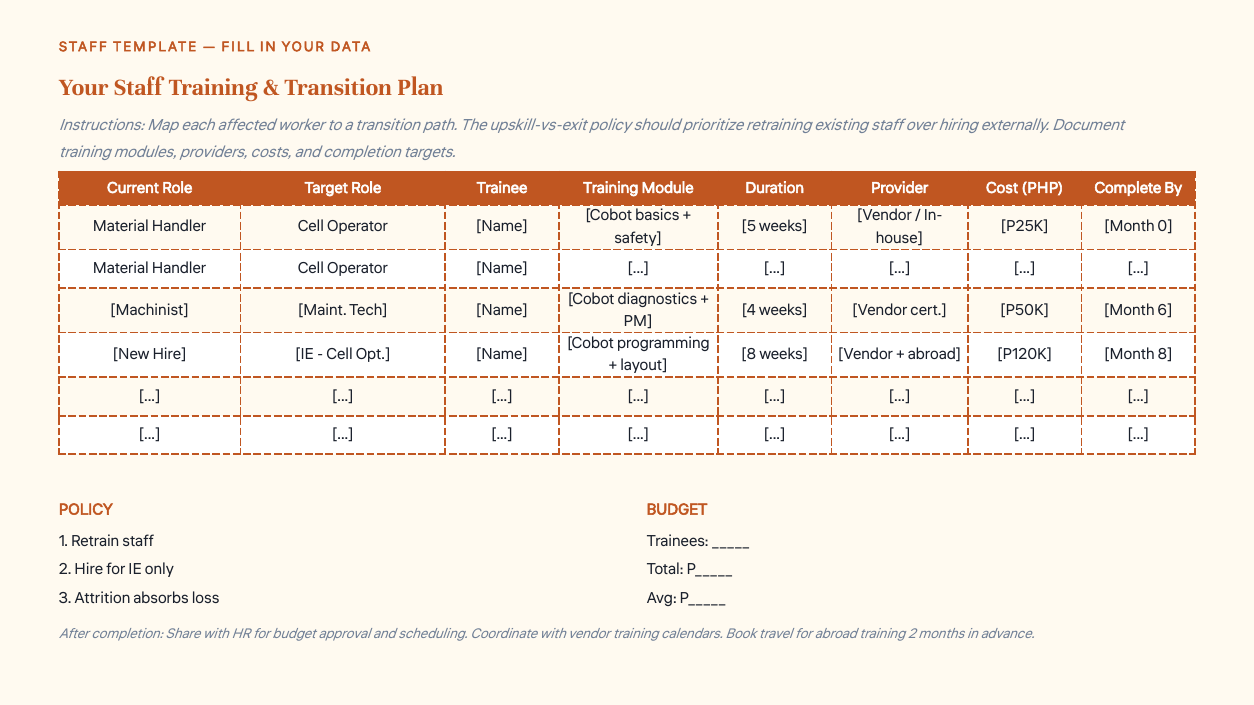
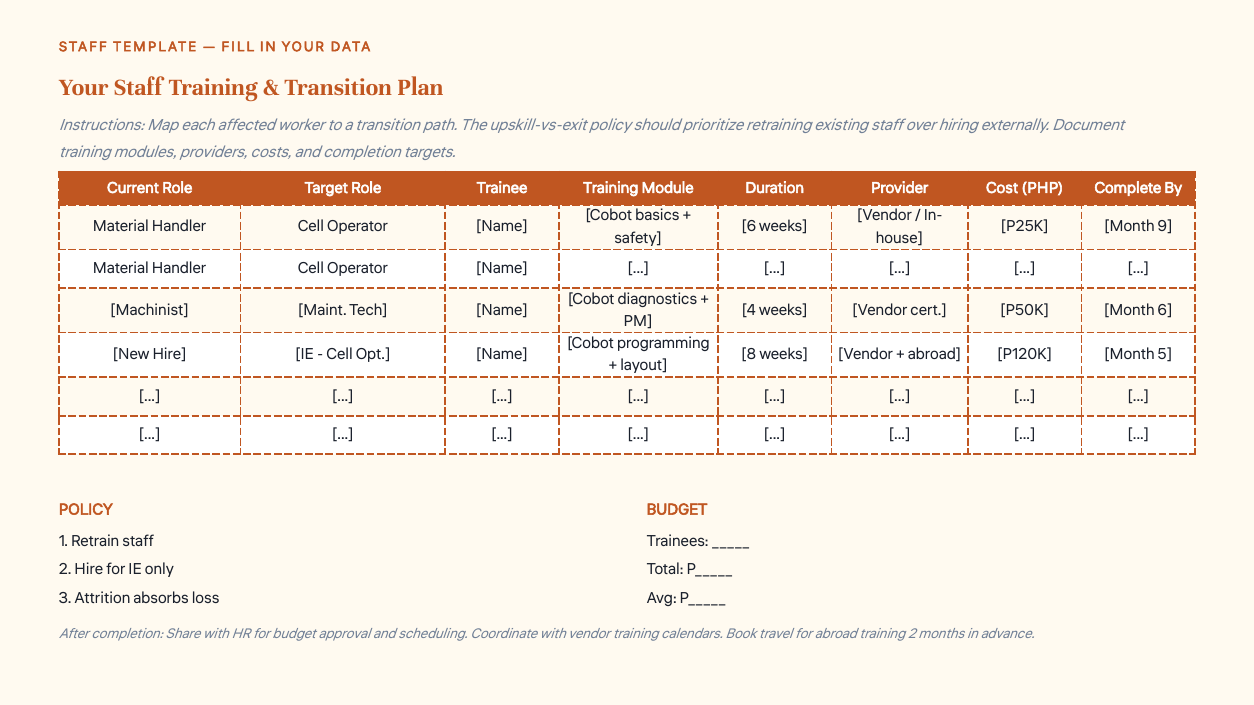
5: 5 -> 6 (749, 227)
0: 0 -> 9 (1165, 227)
Month 8: 8 -> 5 (1165, 355)
